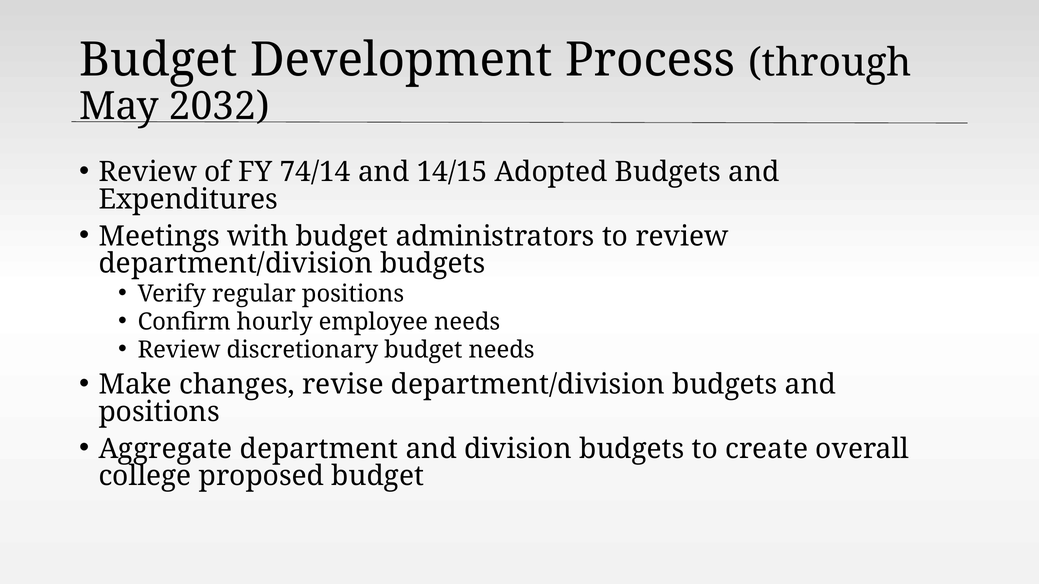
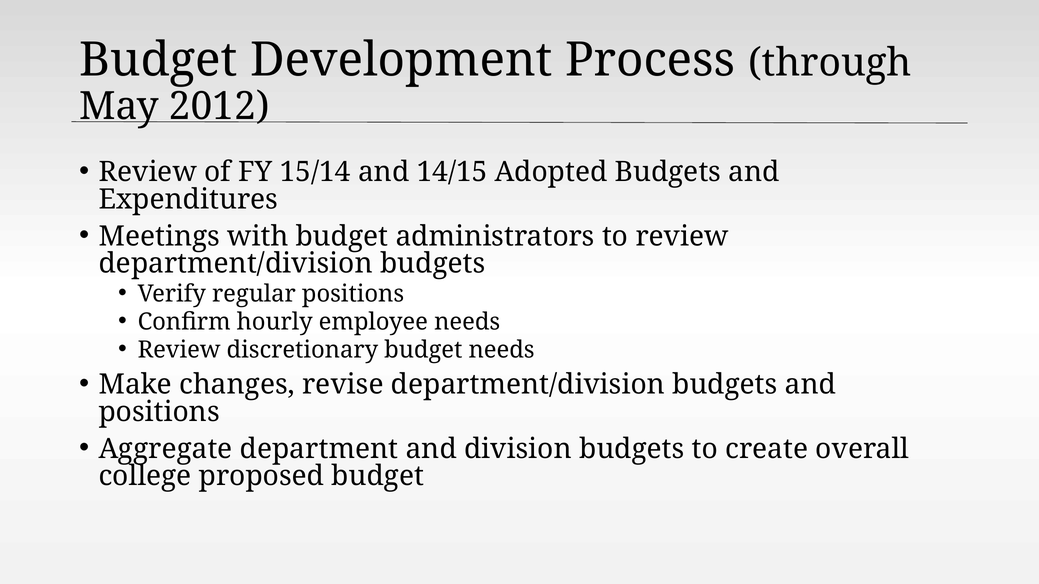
2032: 2032 -> 2012 (219, 107)
74/14: 74/14 -> 15/14 (315, 172)
